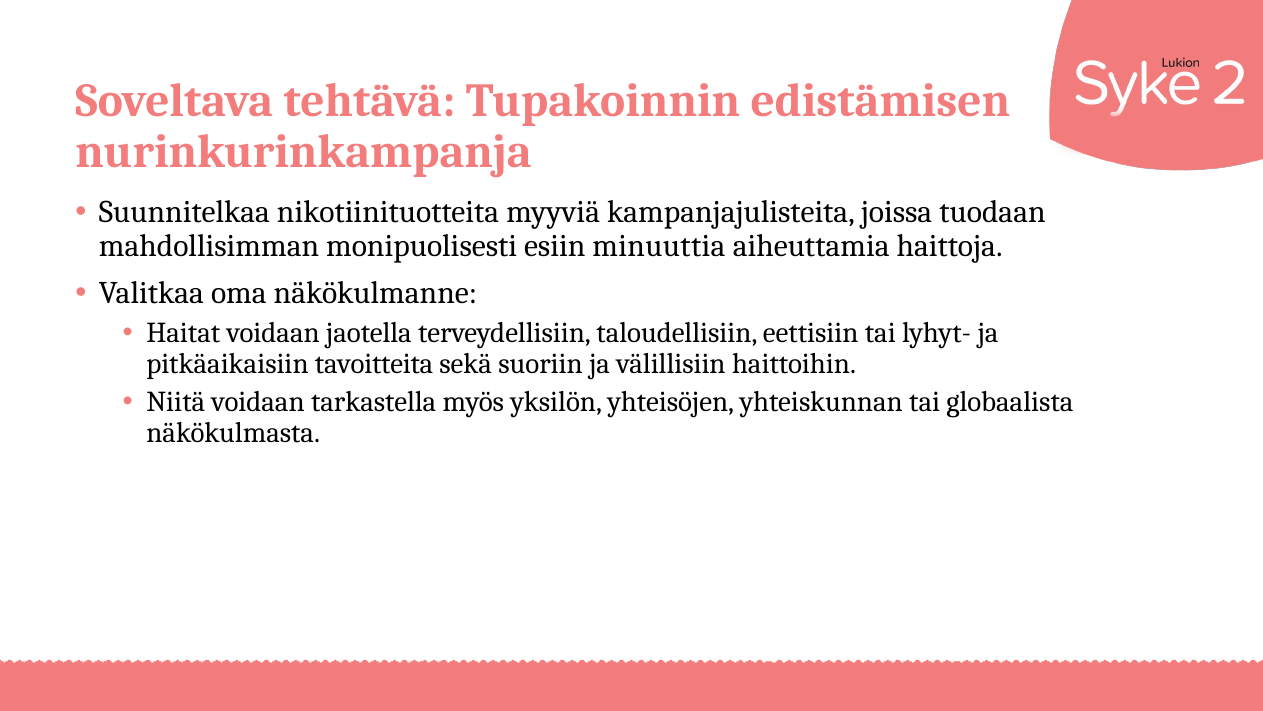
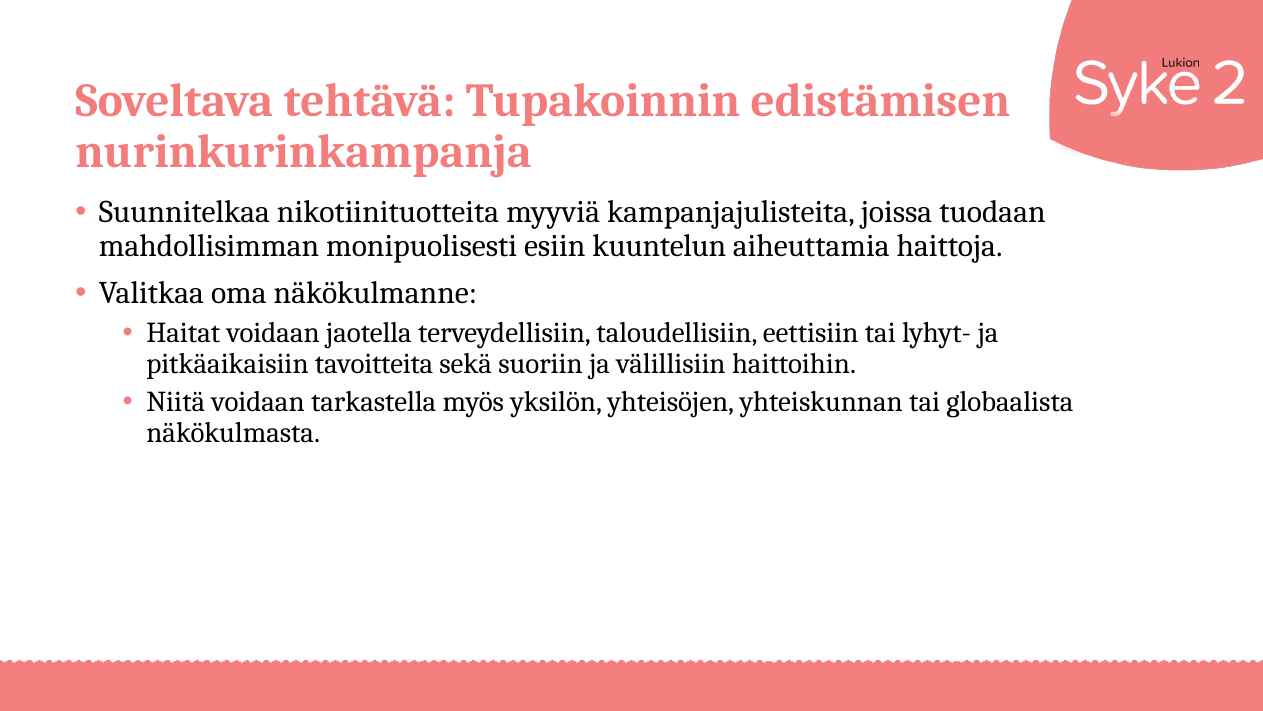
minuuttia: minuuttia -> kuuntelun (659, 246)
